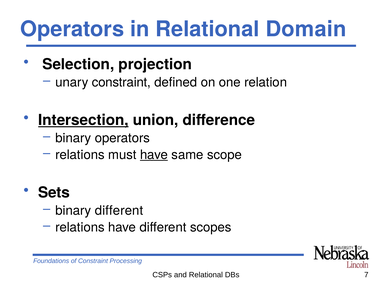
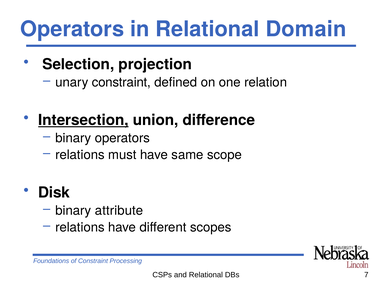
have underline: present -> none (154, 155)
Sets: Sets -> Disk (54, 193)
binary different: different -> attribute (119, 210)
